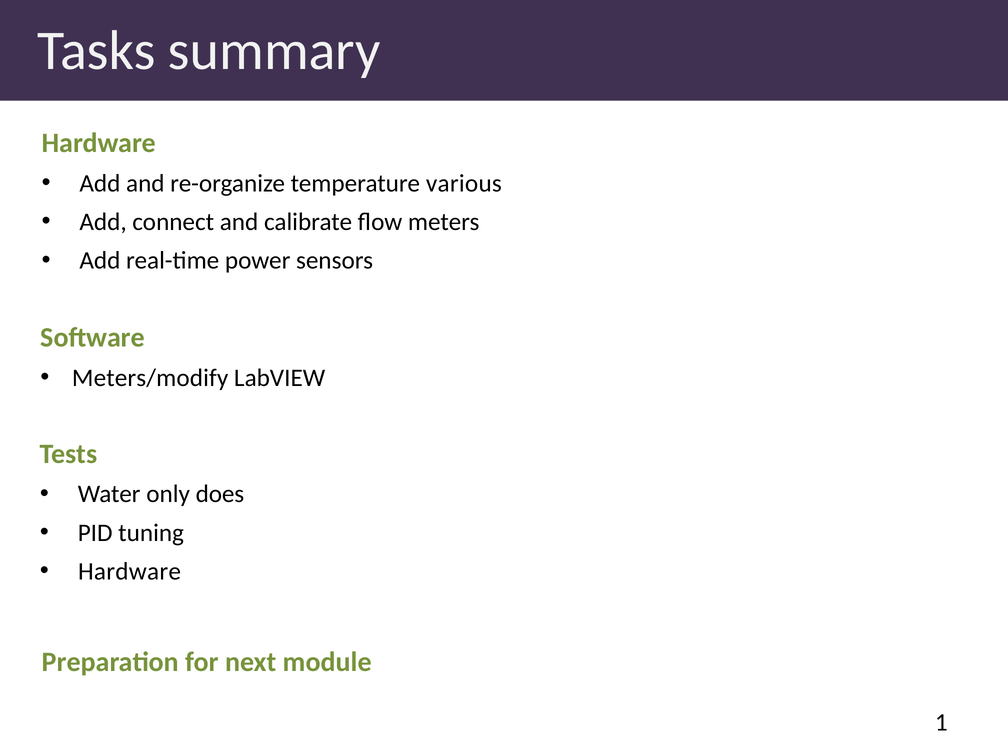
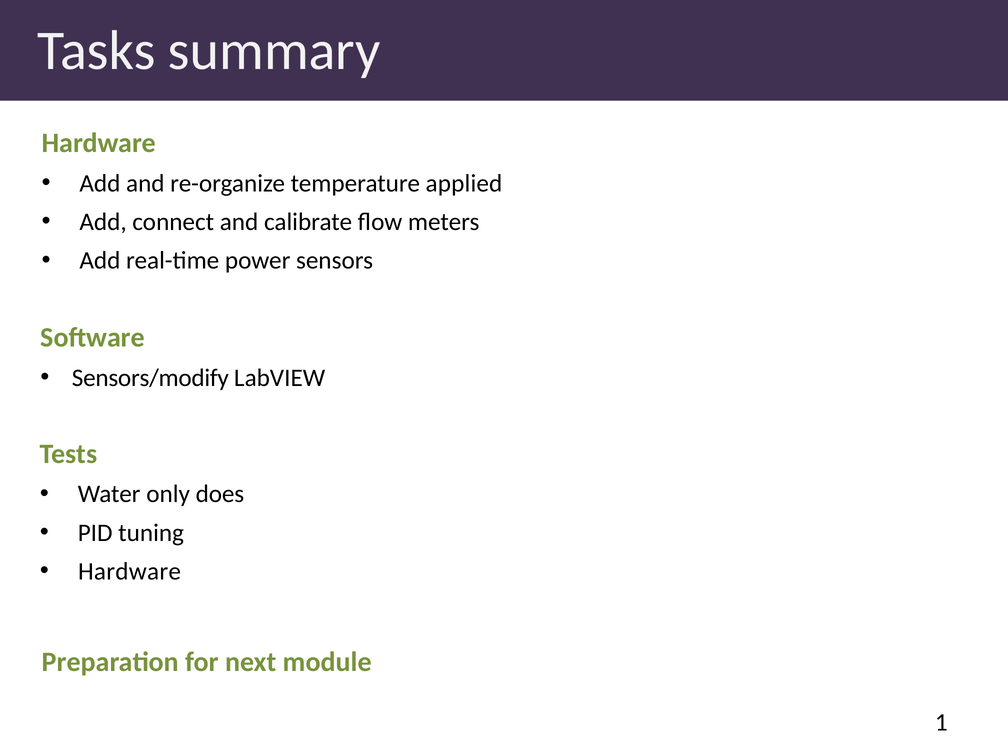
various: various -> applied (464, 183)
Meters/modify: Meters/modify -> Sensors/modify (150, 378)
